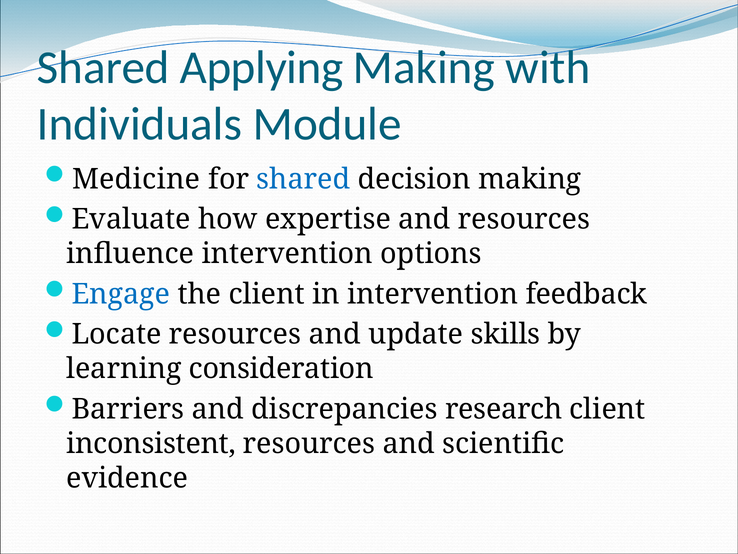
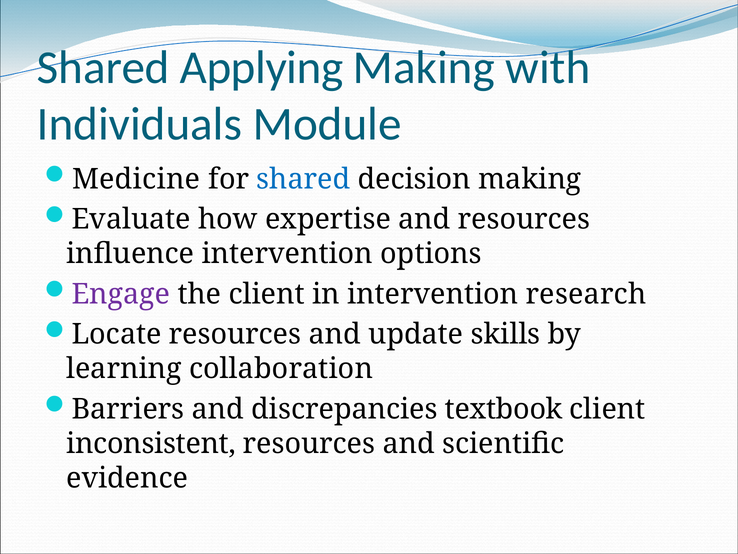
Engage colour: blue -> purple (121, 294)
feedback: feedback -> research (586, 294)
consideration: consideration -> collaboration (281, 369)
research: research -> textbook (504, 409)
